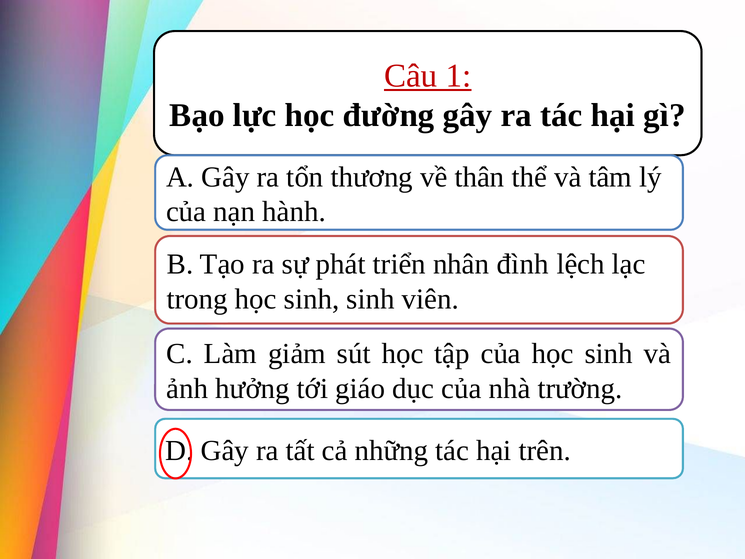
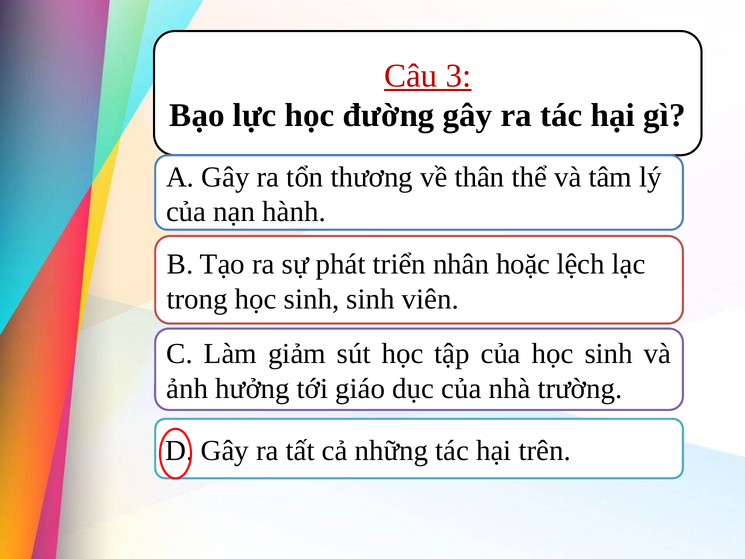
1: 1 -> 3 (458, 76)
đình: đình -> hoặc (523, 264)
